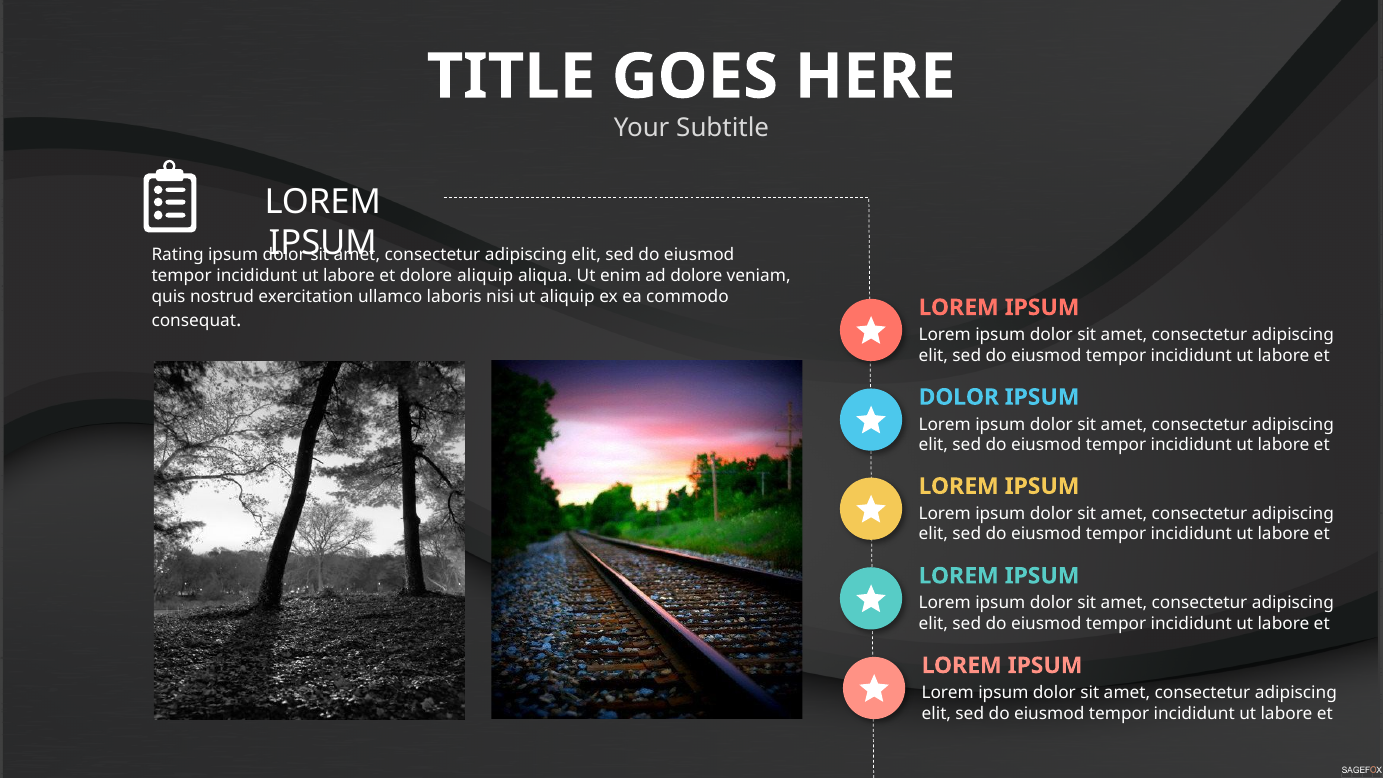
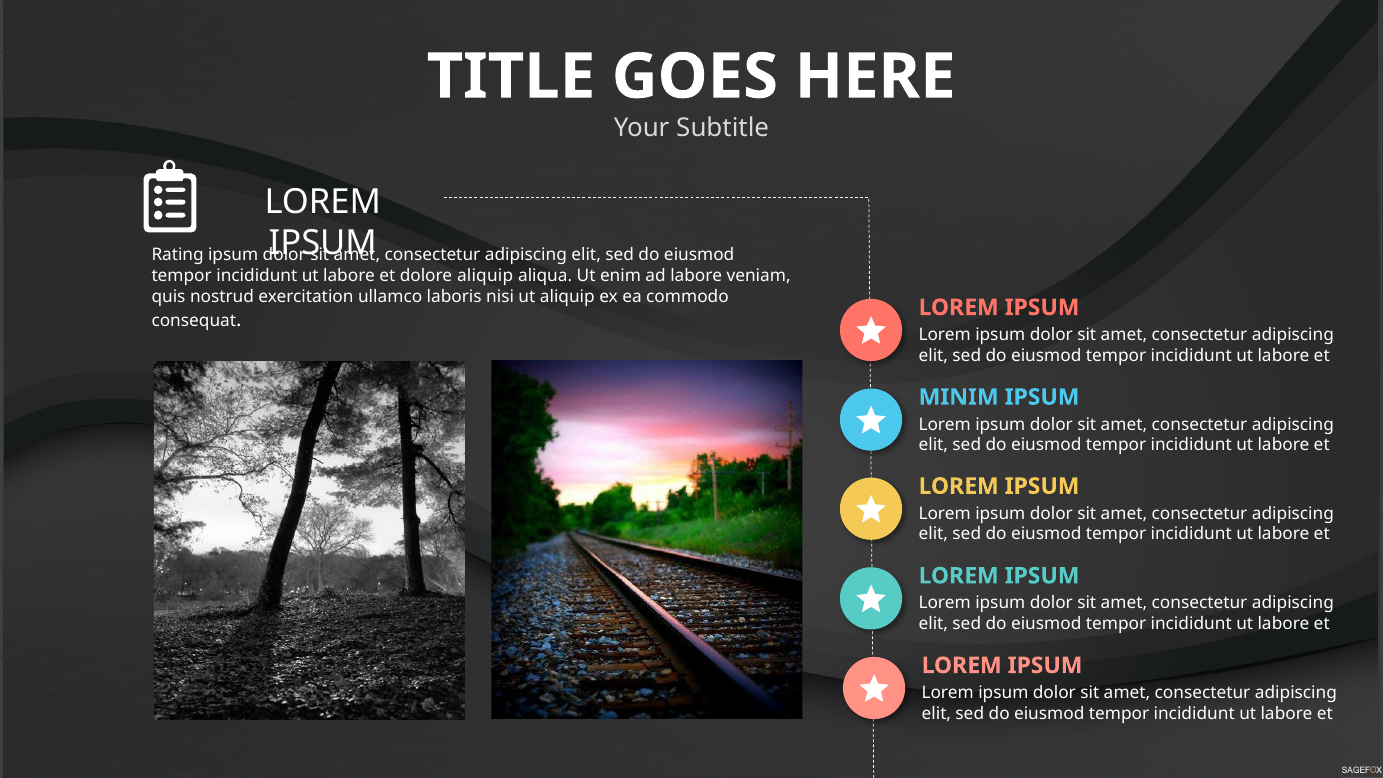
ad dolore: dolore -> labore (696, 276)
DOLOR: DOLOR -> MINIM (959, 397)
